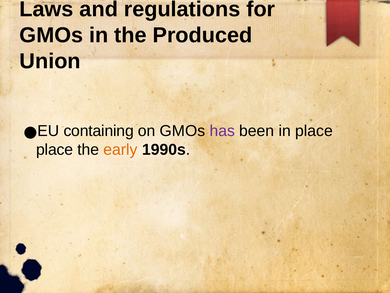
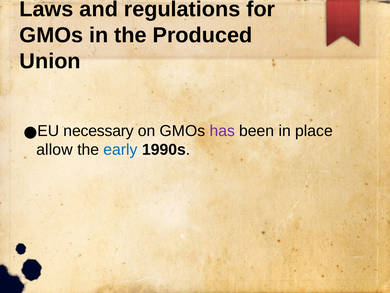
containing: containing -> necessary (99, 131)
place: place -> allow (54, 150)
early colour: orange -> blue (121, 150)
